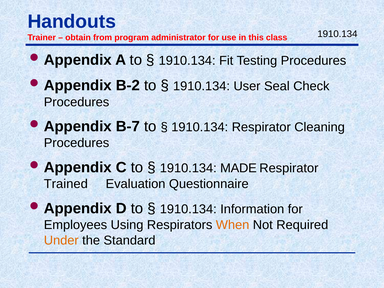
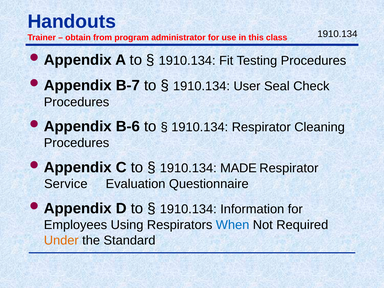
B-2: B-2 -> B-7 (128, 86)
B-7: B-7 -> B-6 (128, 127)
Trained: Trained -> Service (66, 184)
When colour: orange -> blue (233, 225)
